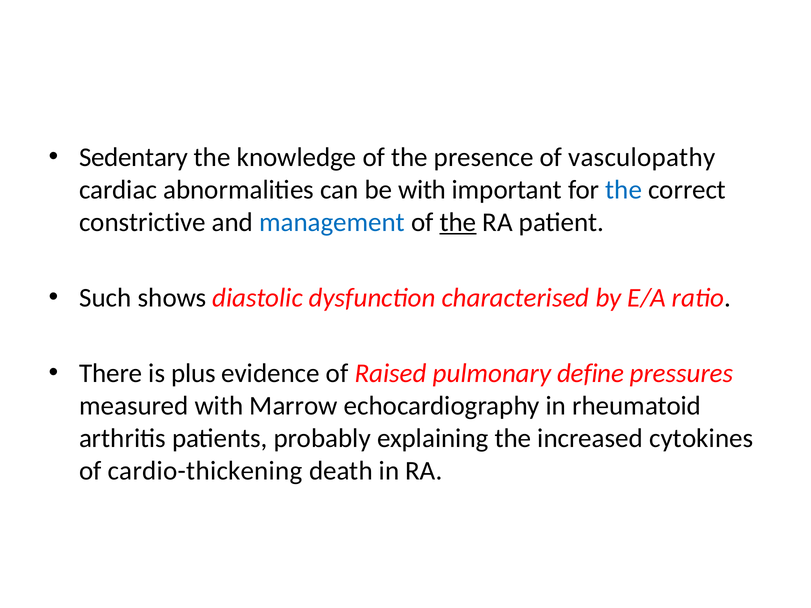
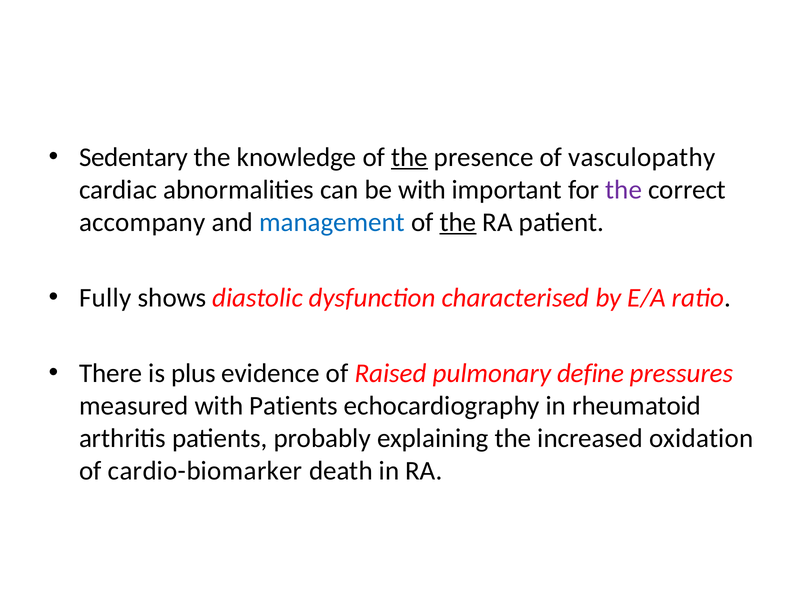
the underline: none -> present (409, 157)
the colour: blue -> purple (624, 190)
constrictive: constrictive -> accompany (142, 222)
Such: Such -> Fully (105, 298)
with Marrow: Marrow -> Patients (294, 406)
cytokines: cytokines -> oxidation (701, 438)
cardio-thickening: cardio-thickening -> cardio-biomarker (205, 471)
